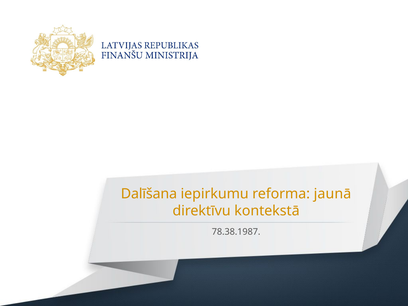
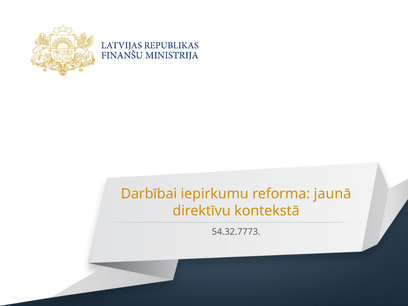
Dalīšana: Dalīšana -> Darbībai (149, 194)
78.38.1987: 78.38.1987 -> 54.32.7773 (236, 232)
